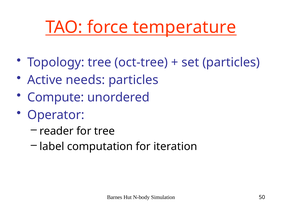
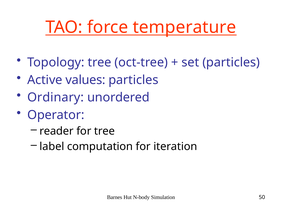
needs: needs -> values (85, 80)
Compute: Compute -> Ordinary (56, 98)
